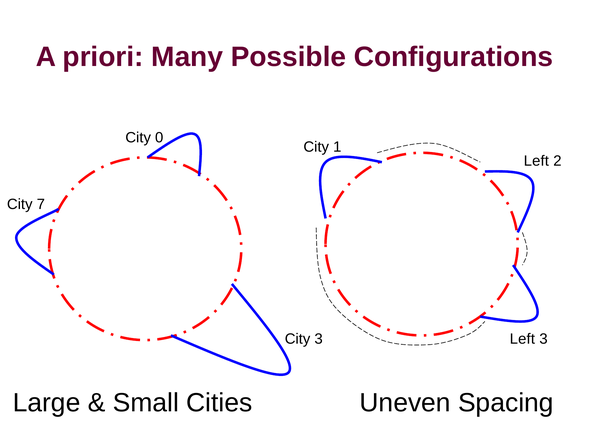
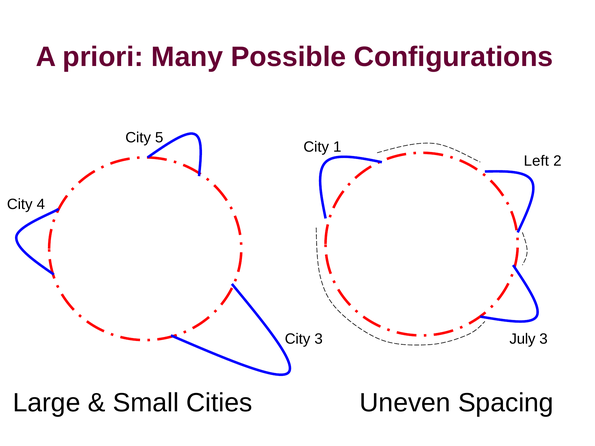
0: 0 -> 5 (159, 138)
7: 7 -> 4 (41, 204)
Left: Left -> July (522, 339)
